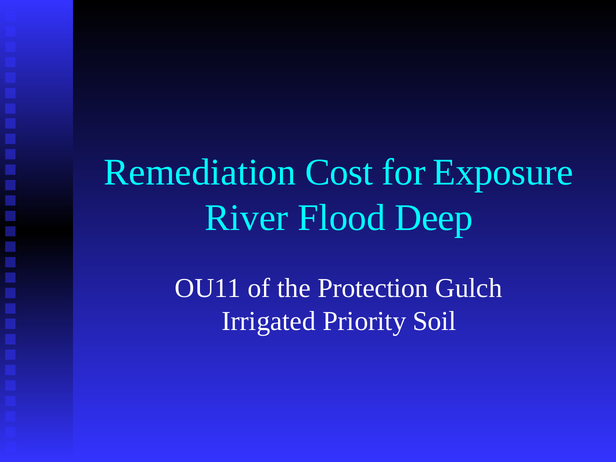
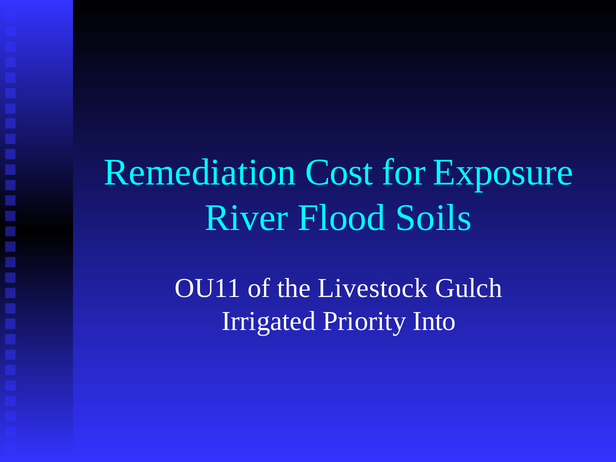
Deep: Deep -> Soils (433, 218)
Protection: Protection -> Livestock (373, 288)
Soil: Soil -> Into (434, 321)
